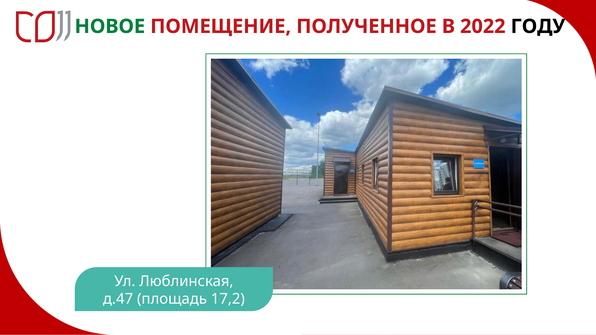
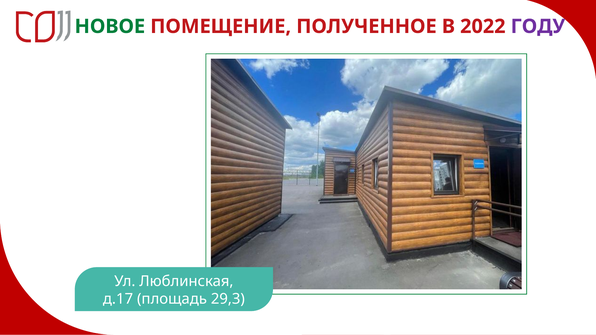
ГОДУ colour: black -> purple (538, 26)
д.47: д.47 -> д.17 (118, 299)
17,2: 17,2 -> 29,3 (228, 299)
